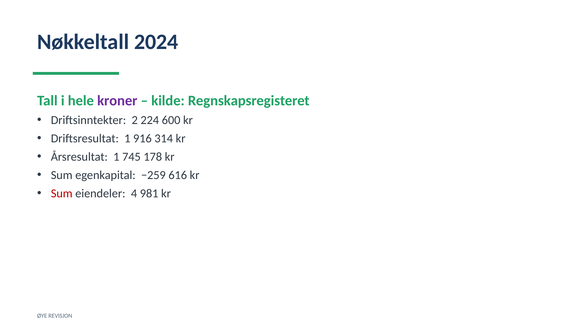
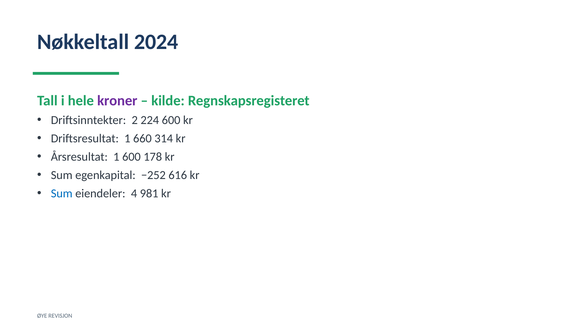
916: 916 -> 660 (142, 138)
1 745: 745 -> 600 (131, 157)
−259: −259 -> −252 (153, 175)
Sum colour: red -> blue (62, 193)
